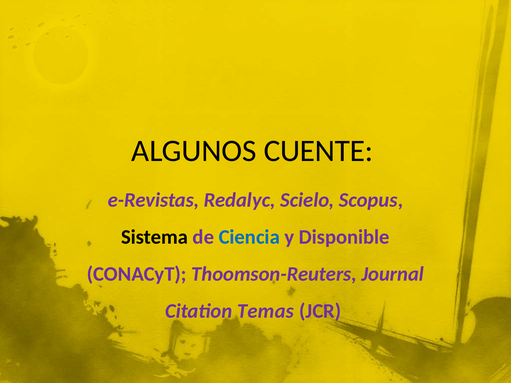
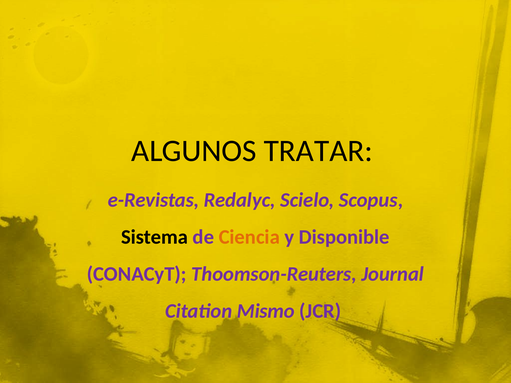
CUENTE: CUENTE -> TRATAR (318, 151)
Ciencia colour: blue -> orange (249, 237)
Temas: Temas -> Mismo (266, 311)
